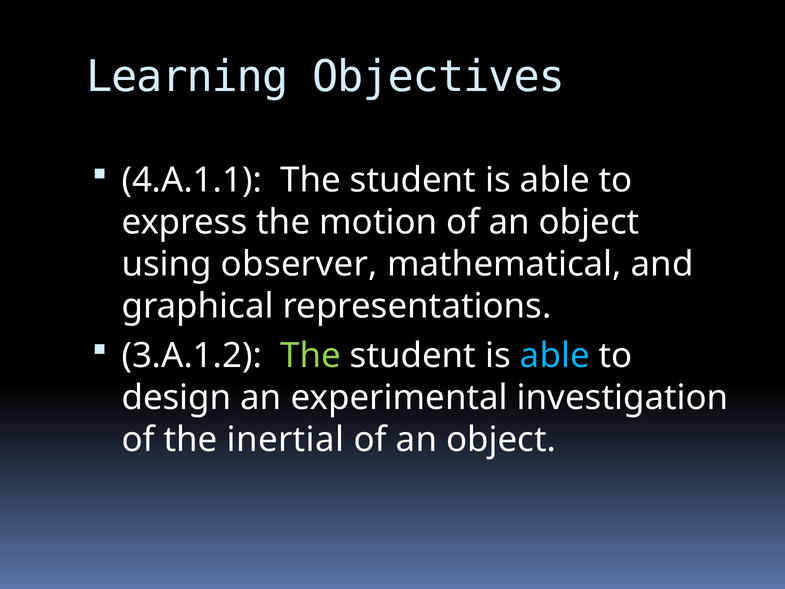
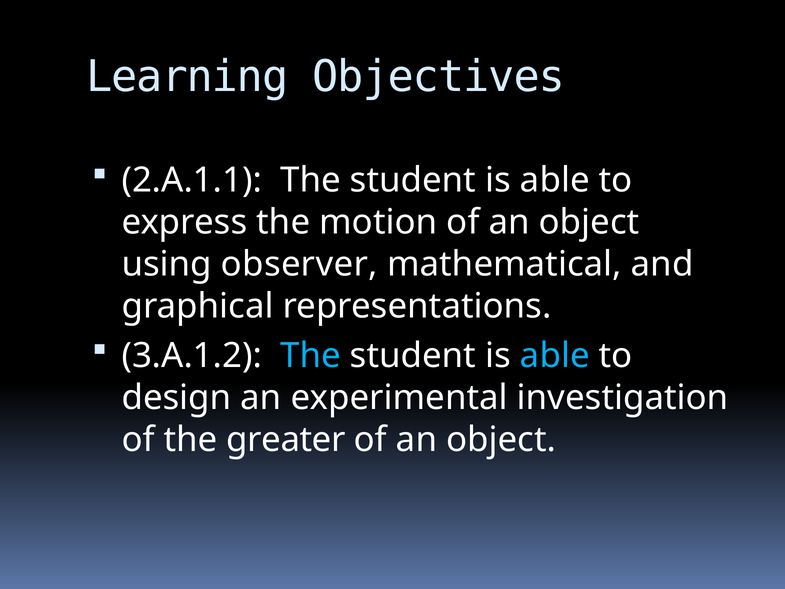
4.A.1.1: 4.A.1.1 -> 2.A.1.1 (192, 180)
The colour: light green -> light blue (310, 356)
inertial: inertial -> greater (286, 439)
